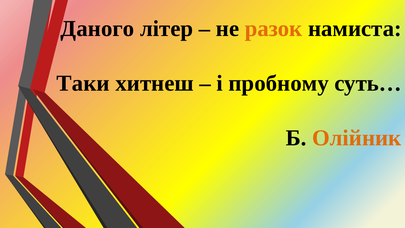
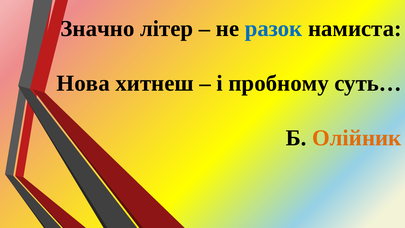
Даного: Даного -> Значно (98, 29)
разок colour: orange -> blue (274, 29)
Таки: Таки -> Нова (83, 83)
